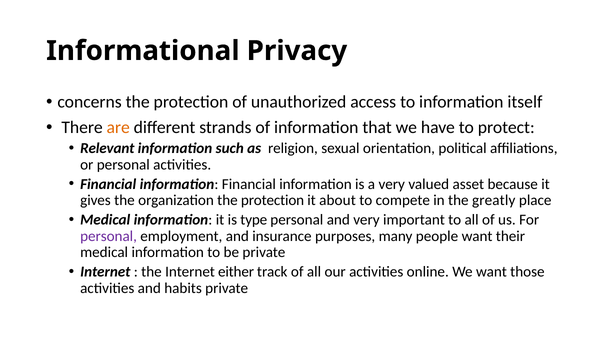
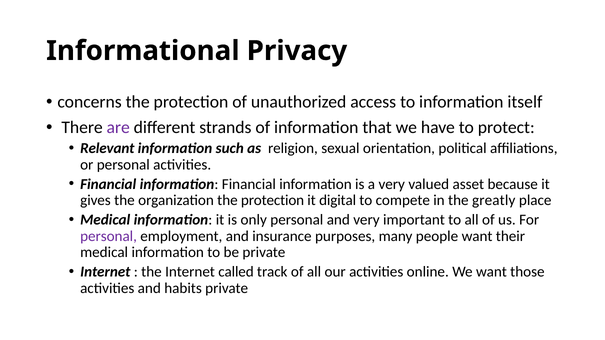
are colour: orange -> purple (118, 128)
about: about -> digital (338, 201)
type: type -> only (254, 220)
either: either -> called (236, 272)
